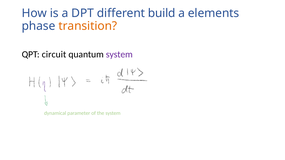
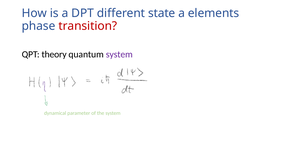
build: build -> state (162, 13)
transition colour: orange -> red (88, 26)
circuit: circuit -> theory (54, 54)
